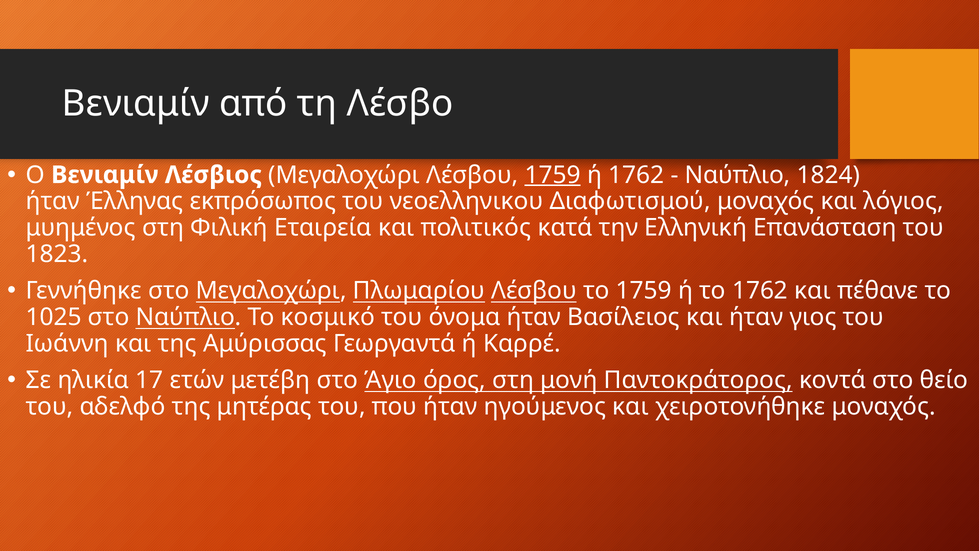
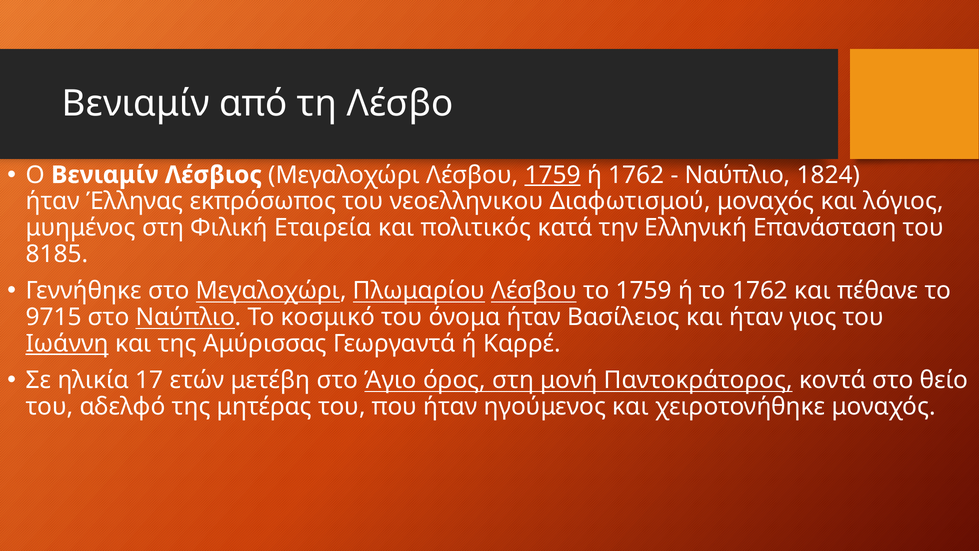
1823: 1823 -> 8185 (57, 254)
1025: 1025 -> 9715 (54, 317)
Ιωάννη underline: none -> present (67, 344)
